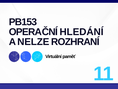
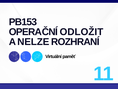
HLEDÁNÍ: HLEDÁNÍ -> ODLOŽIT (82, 32)
